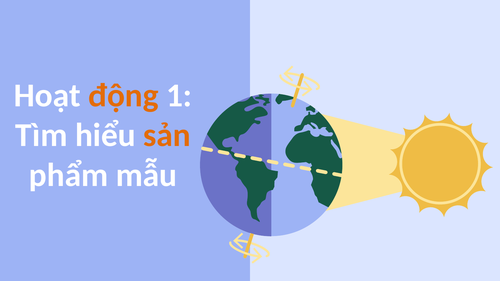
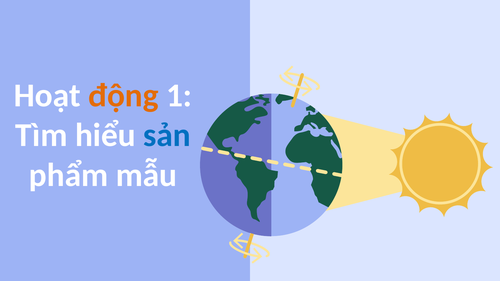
sản colour: orange -> blue (167, 135)
